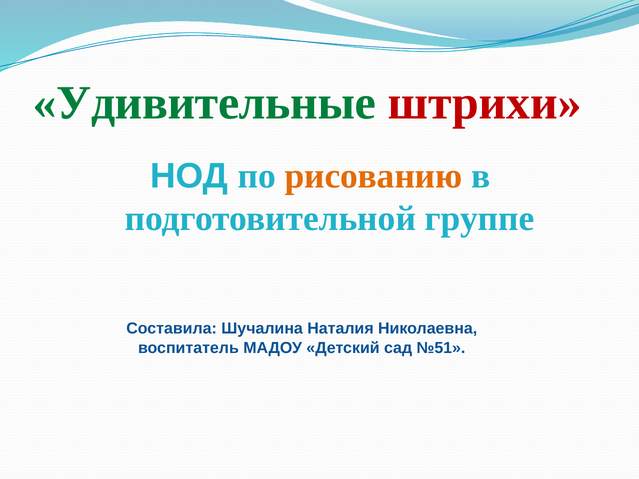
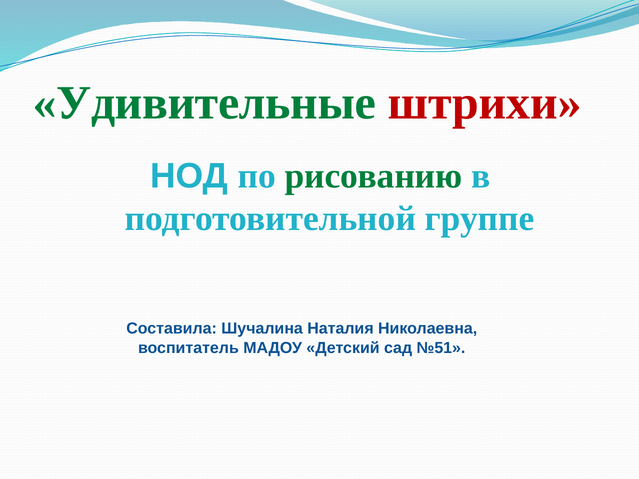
рисованию colour: orange -> green (374, 176)
